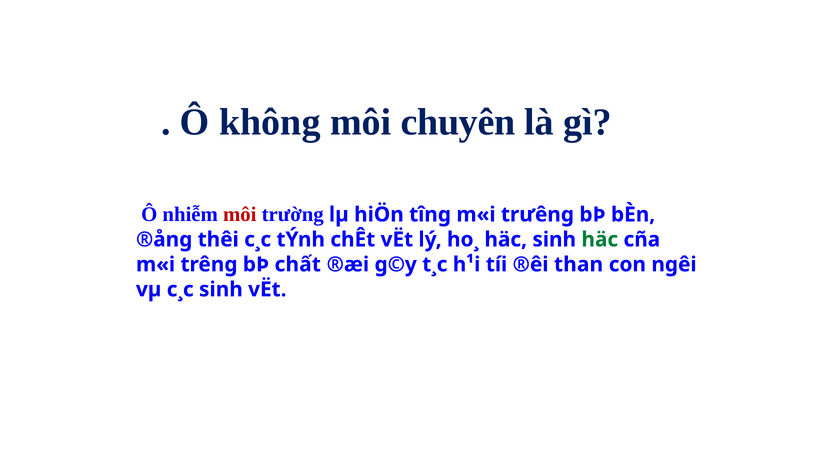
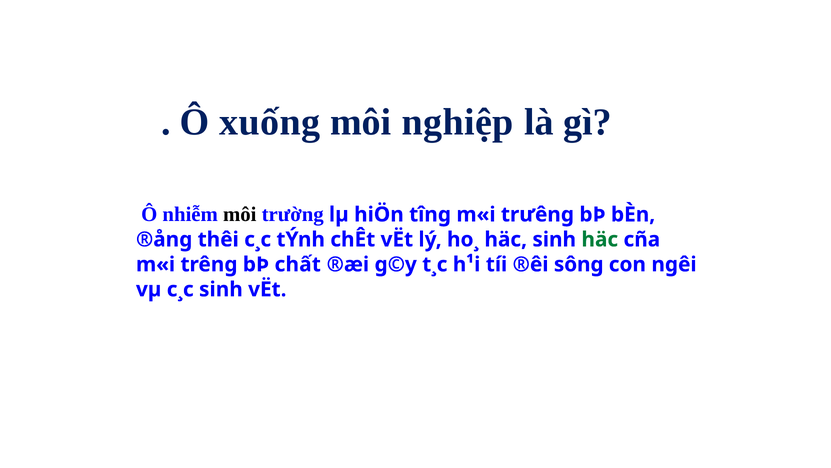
không: không -> xuống (270, 122)
chuyên: chuyên -> nghiệp (458, 122)
môi colour: red -> black (240, 214)
than: than -> sông (579, 264)
